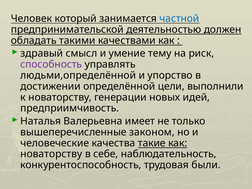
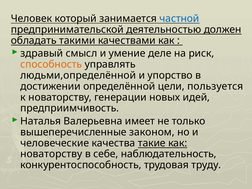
тему: тему -> деле (160, 53)
способность colour: purple -> orange (51, 64)
выполнили: выполнили -> пользуется (215, 86)
были: были -> труду (206, 165)
